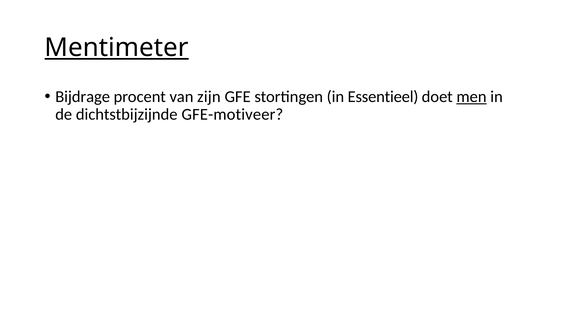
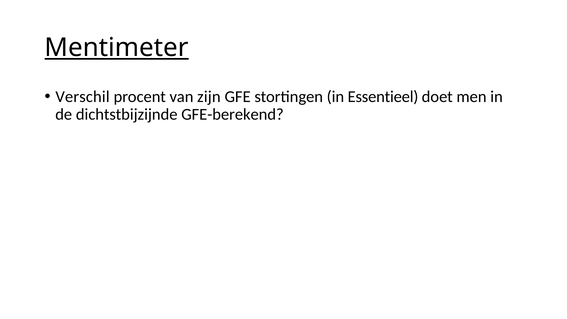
Bijdrage: Bijdrage -> Verschil (83, 97)
men underline: present -> none (472, 97)
GFE-motiveer: GFE-motiveer -> GFE-berekend (232, 114)
